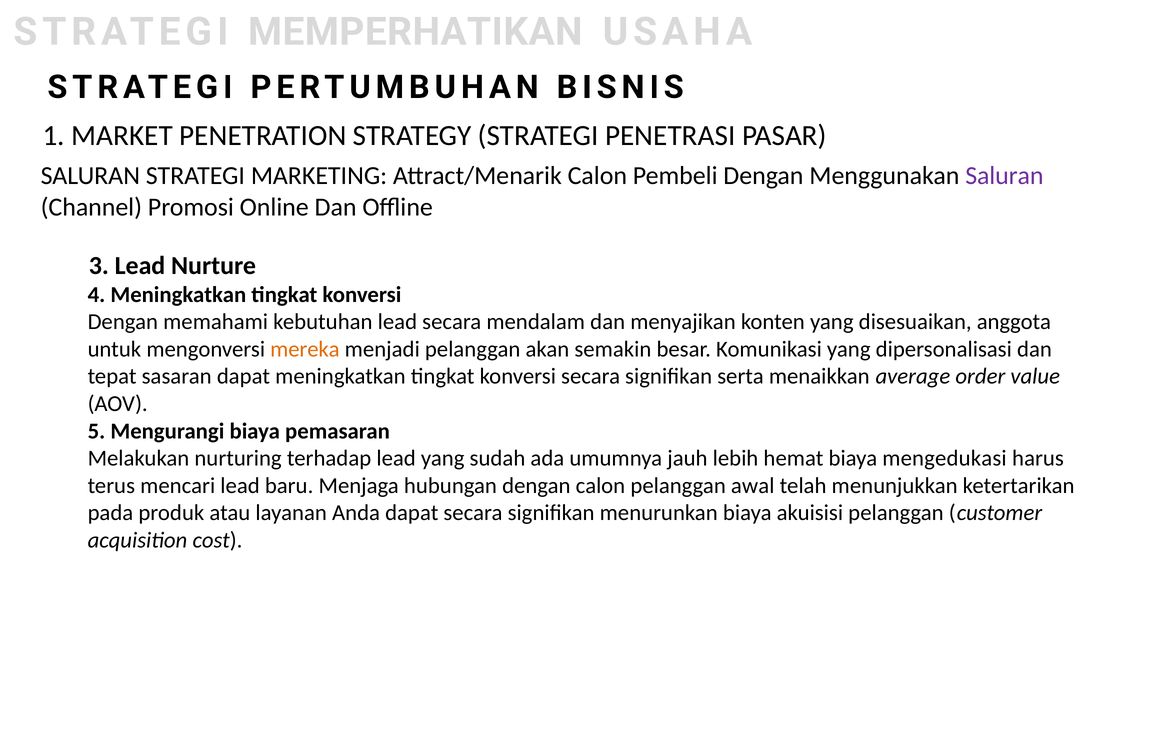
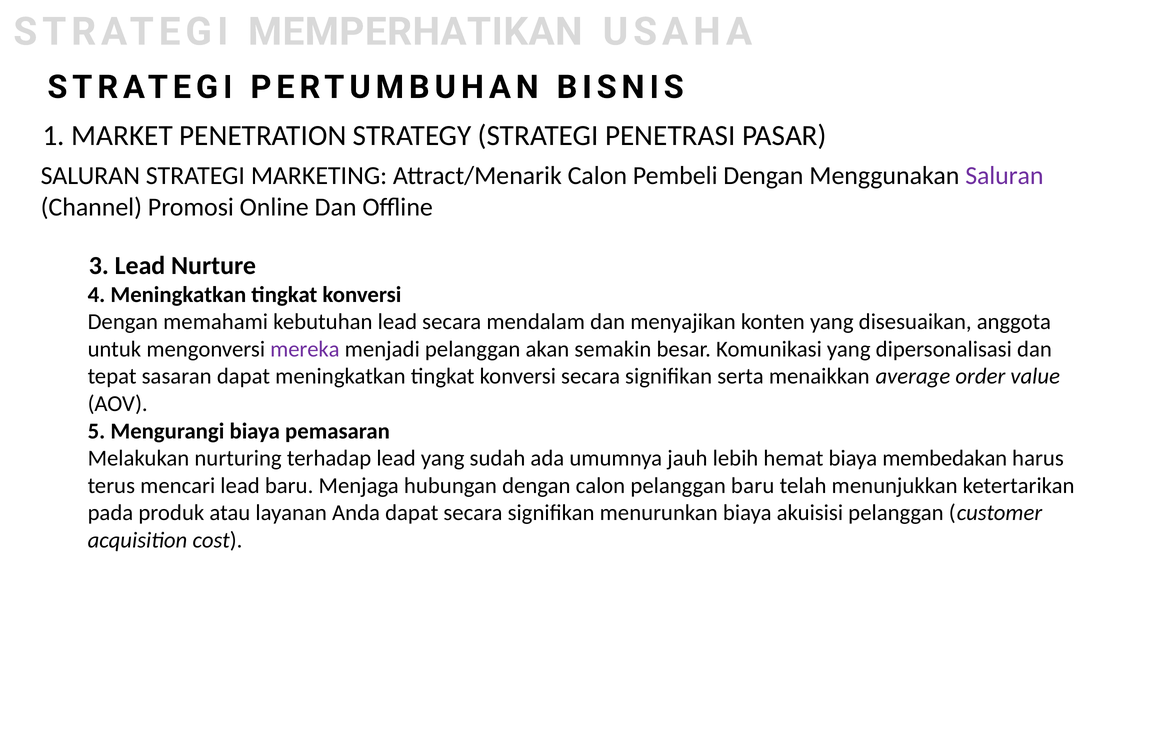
mereka colour: orange -> purple (305, 349)
mengedukasi: mengedukasi -> membedakan (945, 458)
pelanggan awal: awal -> baru (753, 485)
